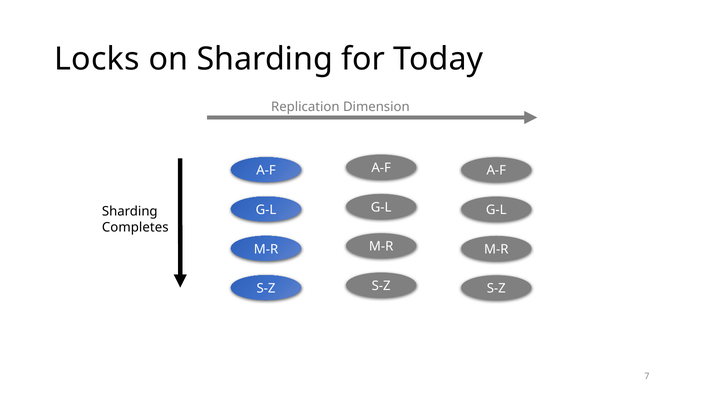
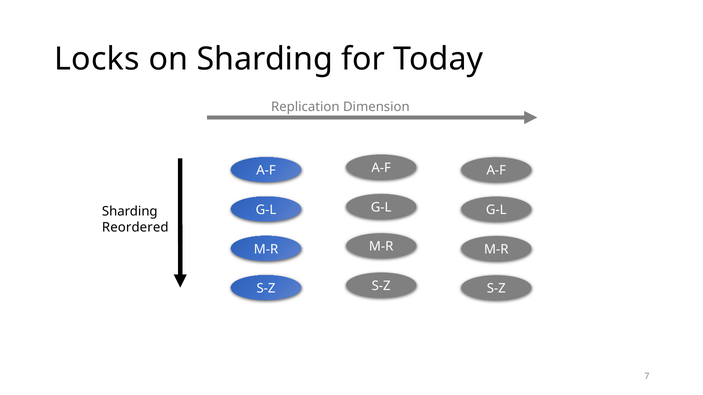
Completes: Completes -> Reordered (135, 228)
